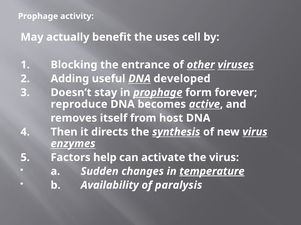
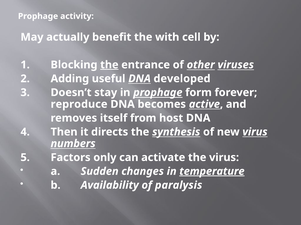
uses: uses -> with (167, 37)
the underline: none -> present (109, 65)
enzymes: enzymes -> numbers (73, 144)
help: help -> only (105, 158)
